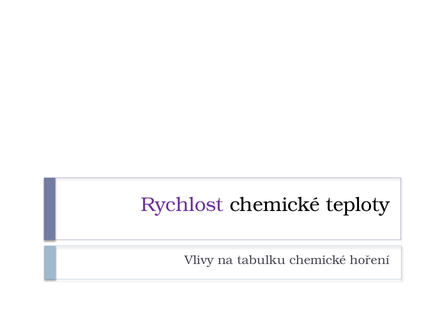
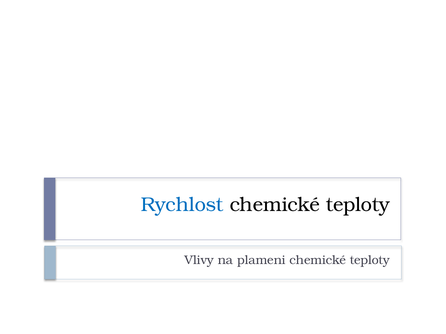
Rychlost colour: purple -> blue (182, 205)
tabulku: tabulku -> plameni (261, 260)
hoření: hoření -> teploty (370, 260)
